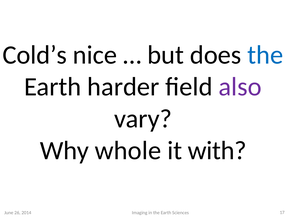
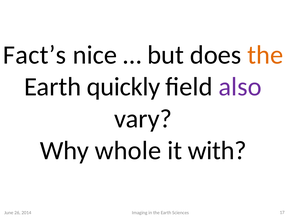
Cold’s: Cold’s -> Fact’s (34, 55)
the colour: blue -> orange (265, 55)
harder: harder -> quickly (123, 87)
